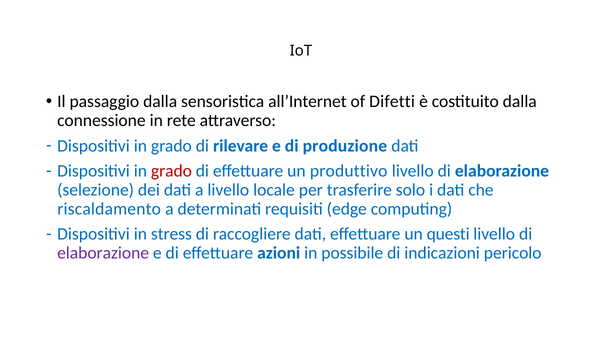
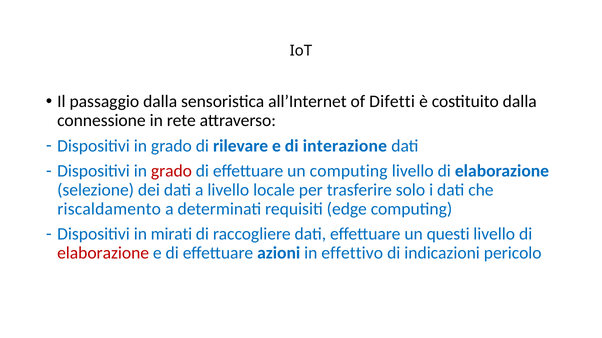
produzione: produzione -> interazione (345, 146)
un produttivo: produttivo -> computing (349, 171)
stress: stress -> mirati (171, 234)
elaborazione colour: purple -> red (103, 253)
possibile: possibile -> effettivo (352, 253)
